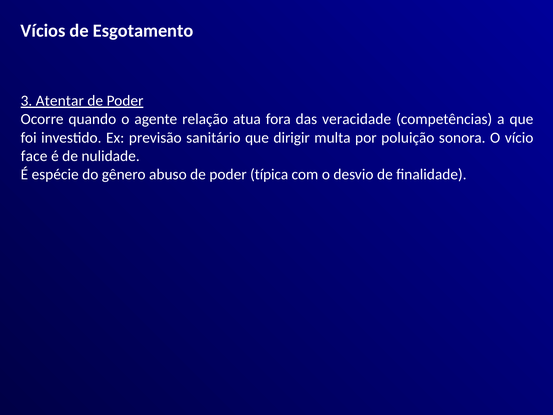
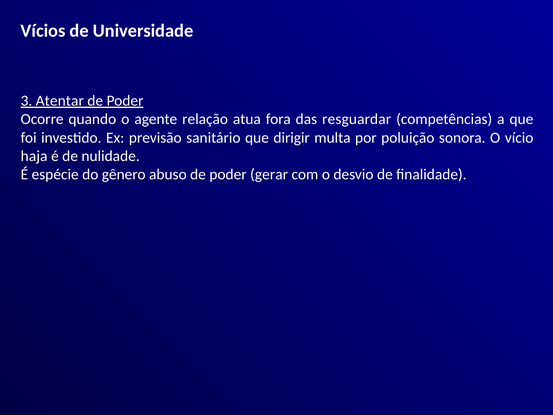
Esgotamento: Esgotamento -> Universidade (143, 31)
veracidade: veracidade -> resguardar (357, 119)
face: face -> haja (34, 156)
típica: típica -> gerar (269, 174)
